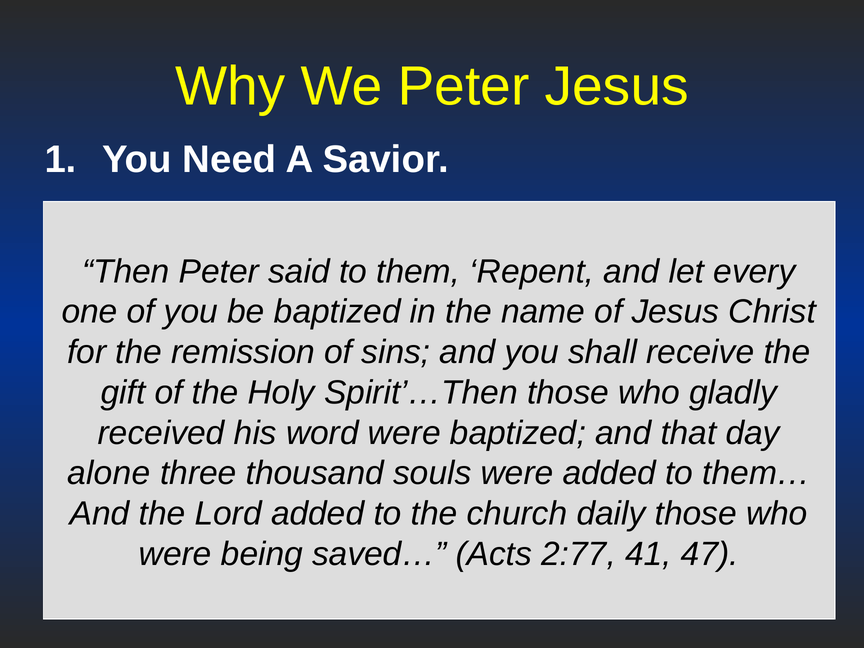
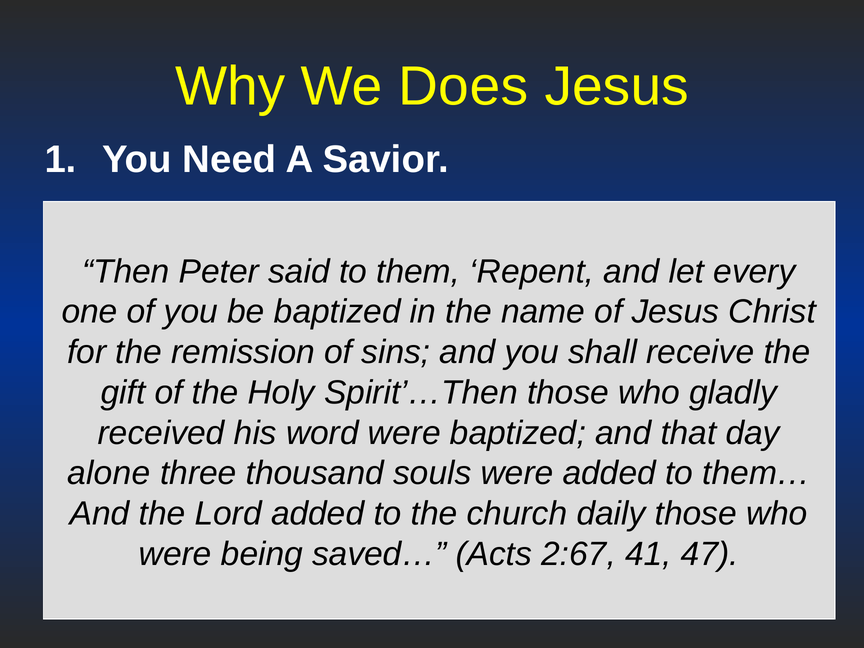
We Peter: Peter -> Does (463, 87)
2:77: 2:77 -> 2:67 (579, 554)
